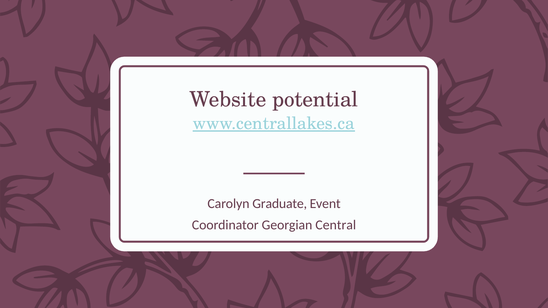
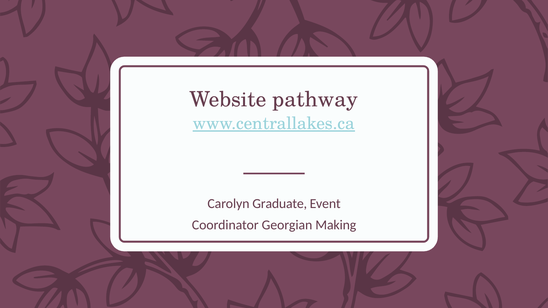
potential: potential -> pathway (315, 100)
Central: Central -> Making (336, 225)
